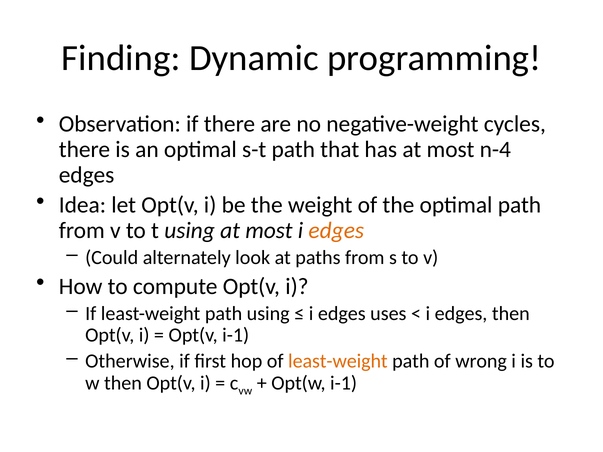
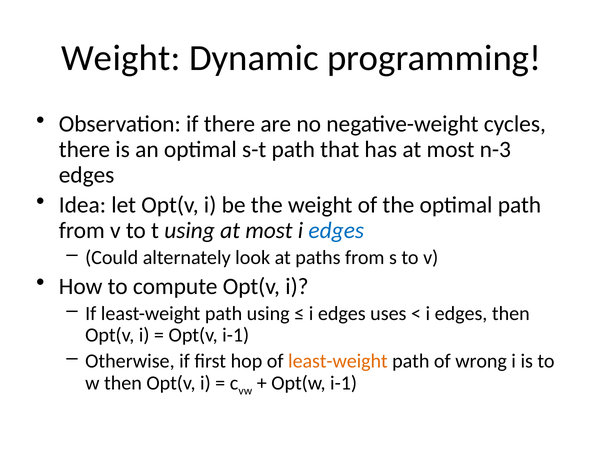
Finding: Finding -> Weight (121, 58)
n-4: n-4 -> n-3 (495, 150)
edges colour: orange -> blue (336, 230)
